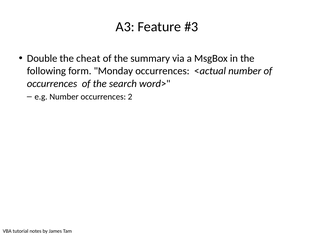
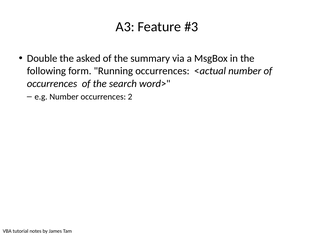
cheat: cheat -> asked (88, 58)
Monday: Monday -> Running (113, 71)
